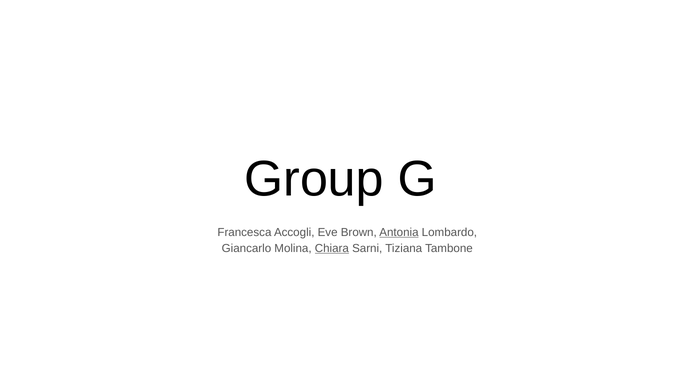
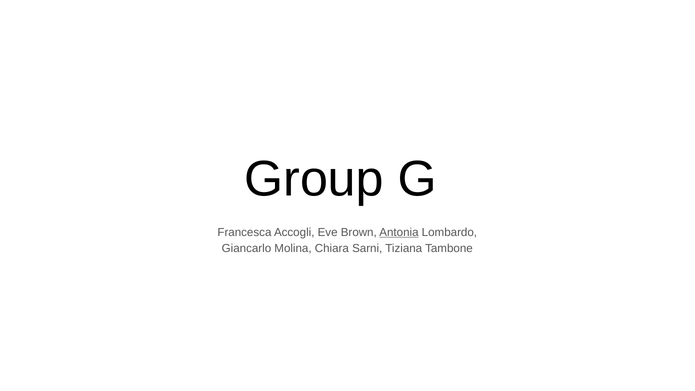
Chiara underline: present -> none (332, 248)
